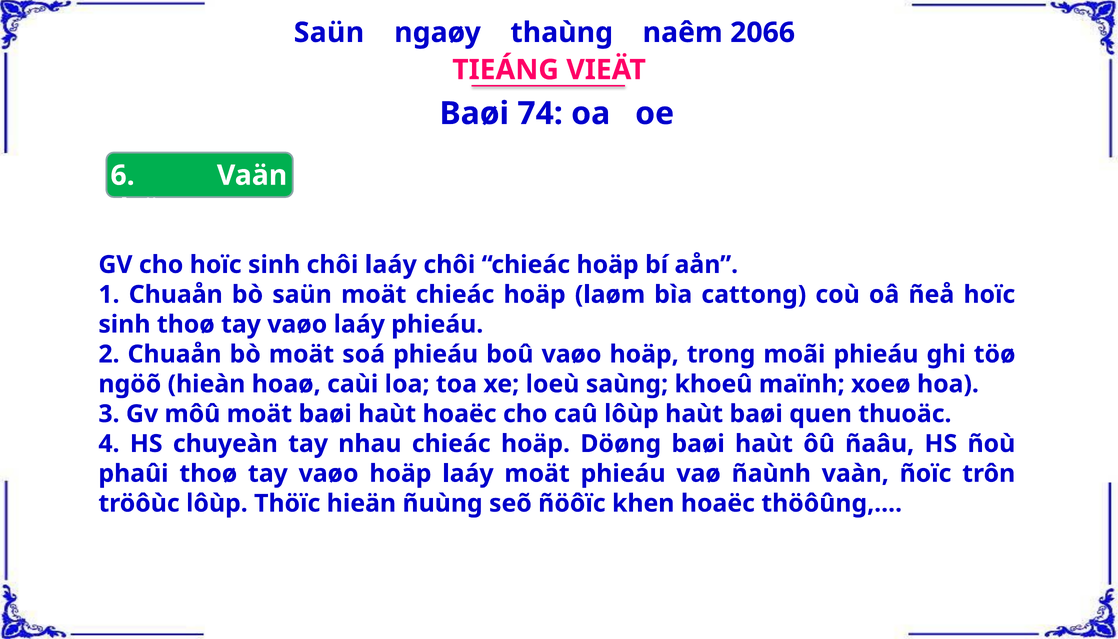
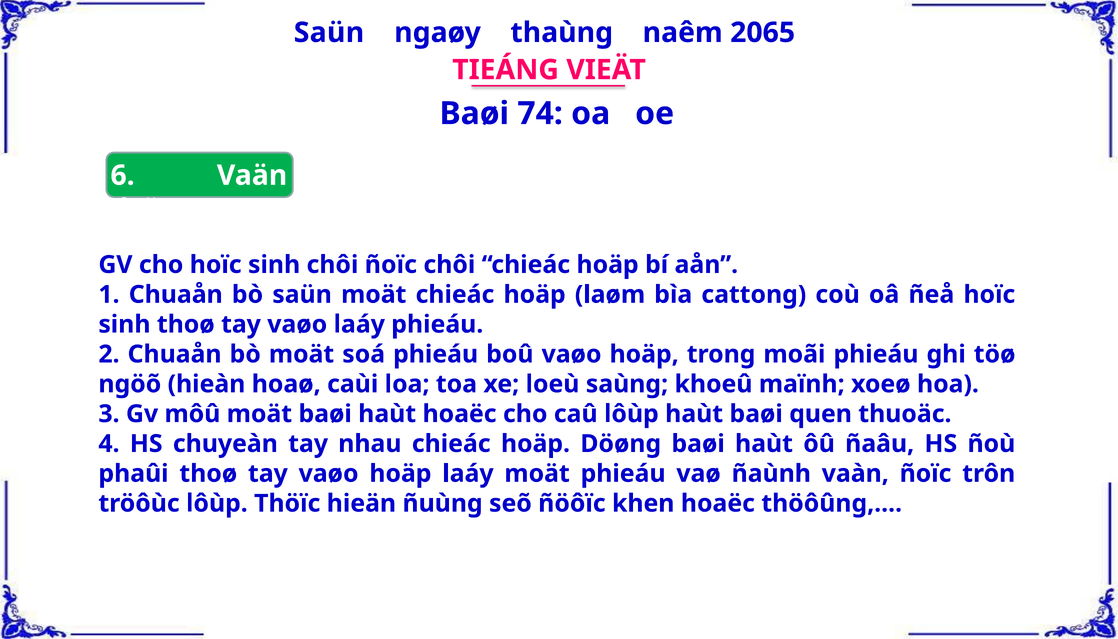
2066: 2066 -> 2065 (763, 33)
chôi laáy: laáy -> ñoïc (391, 265)
